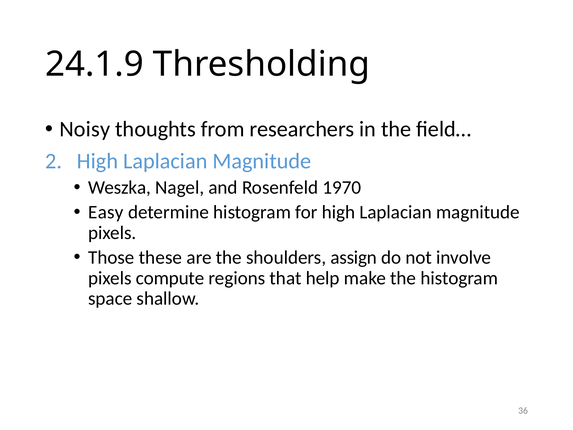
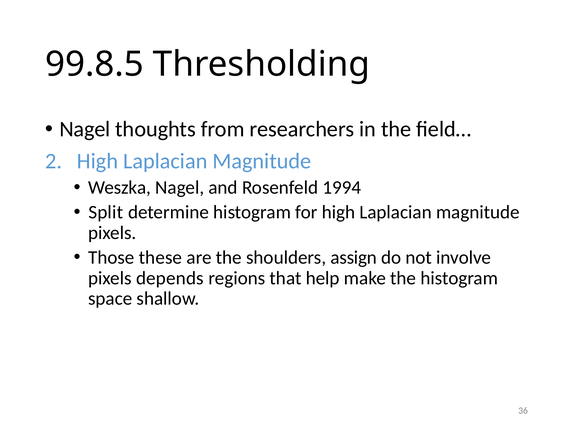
24.1.9: 24.1.9 -> 99.8.5 (95, 64)
Noisy: Noisy -> Nagel (85, 129)
1970: 1970 -> 1994 (342, 187)
Easy: Easy -> Split (106, 212)
compute: compute -> depends (170, 278)
